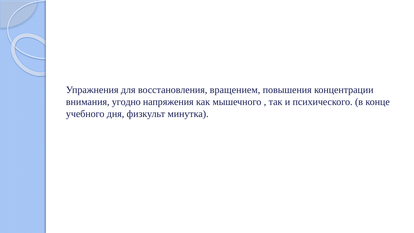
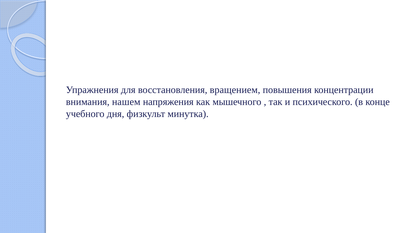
угодно: угодно -> нашем (126, 102)
